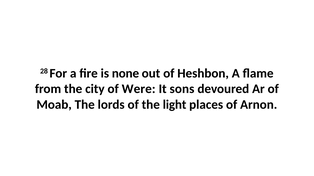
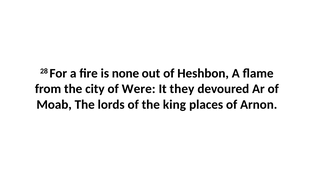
sons: sons -> they (182, 89)
light: light -> king (174, 105)
